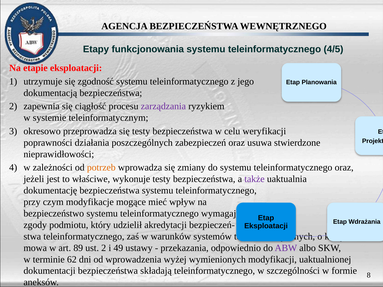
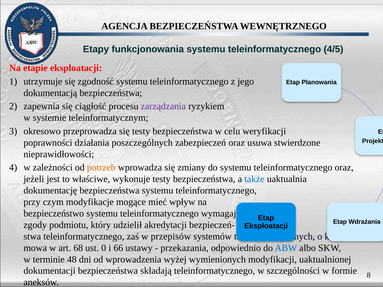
także colour: purple -> blue (254, 179)
warunków: warunków -> przepisów (171, 237)
89: 89 -> 68 (78, 248)
ust 2: 2 -> 0 (104, 248)
49: 49 -> 66 (118, 248)
ABW colour: purple -> blue (286, 248)
62: 62 -> 48 (72, 260)
